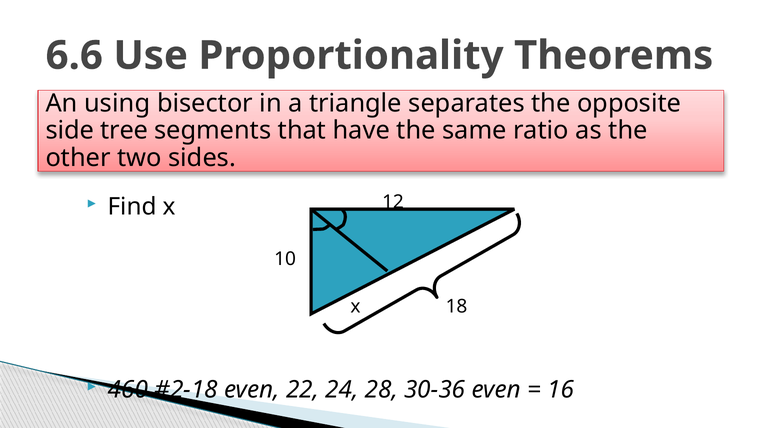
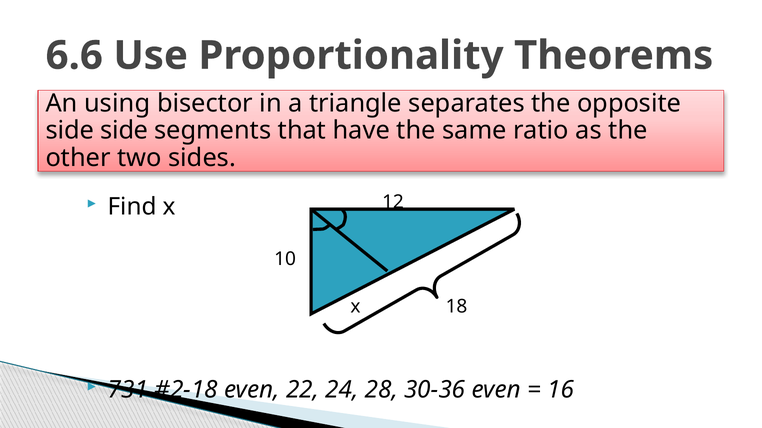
side tree: tree -> side (124, 131)
460: 460 -> 731 (128, 390)
